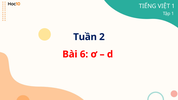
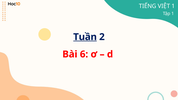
Tuần underline: none -> present (85, 37)
